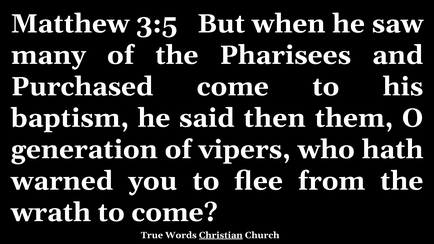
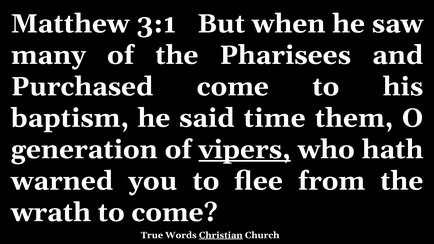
3:5: 3:5 -> 3:1 (156, 24)
then: then -> time (275, 118)
vipers underline: none -> present (245, 150)
